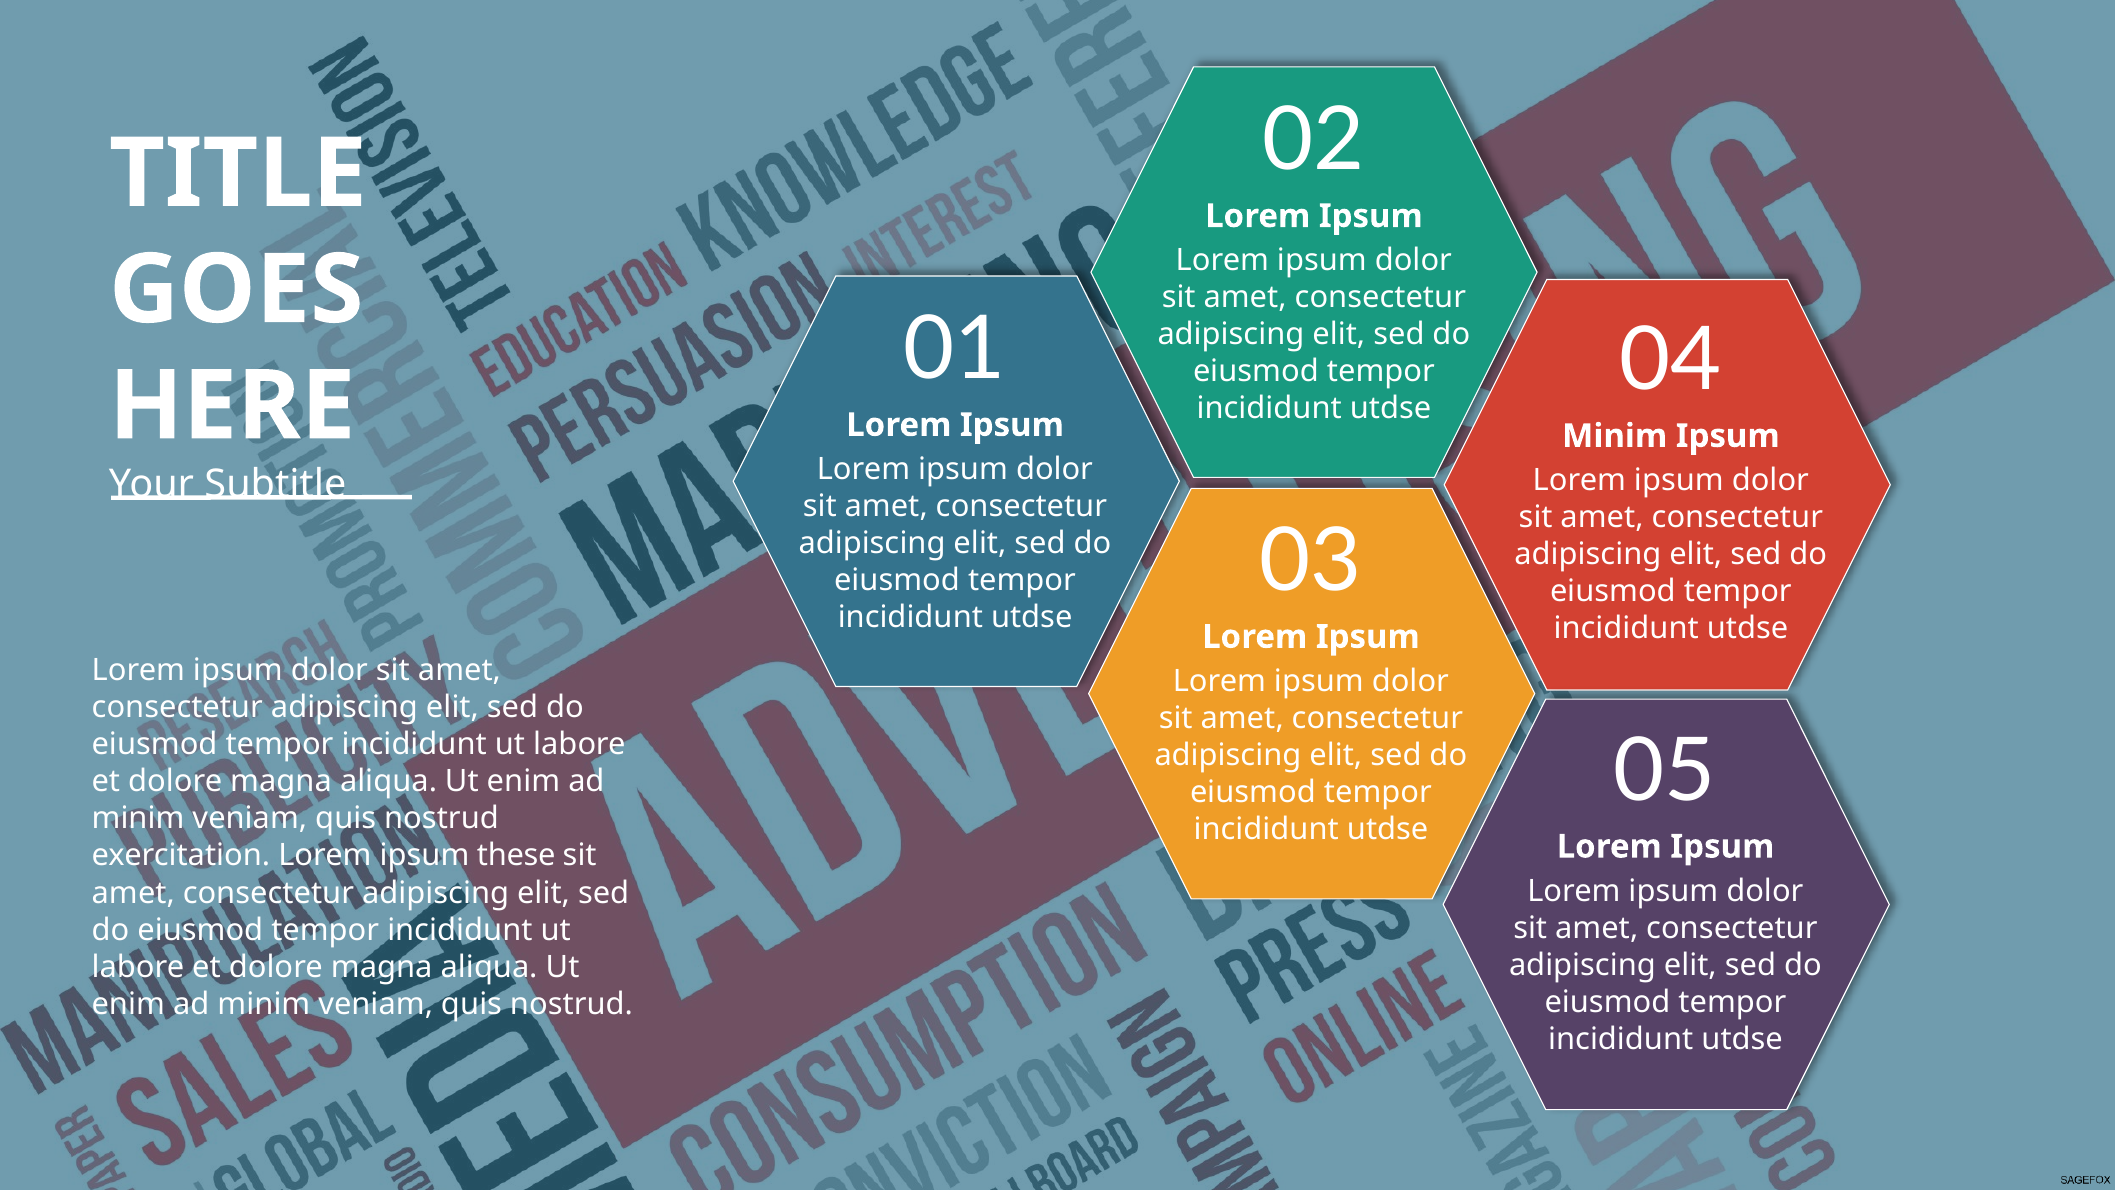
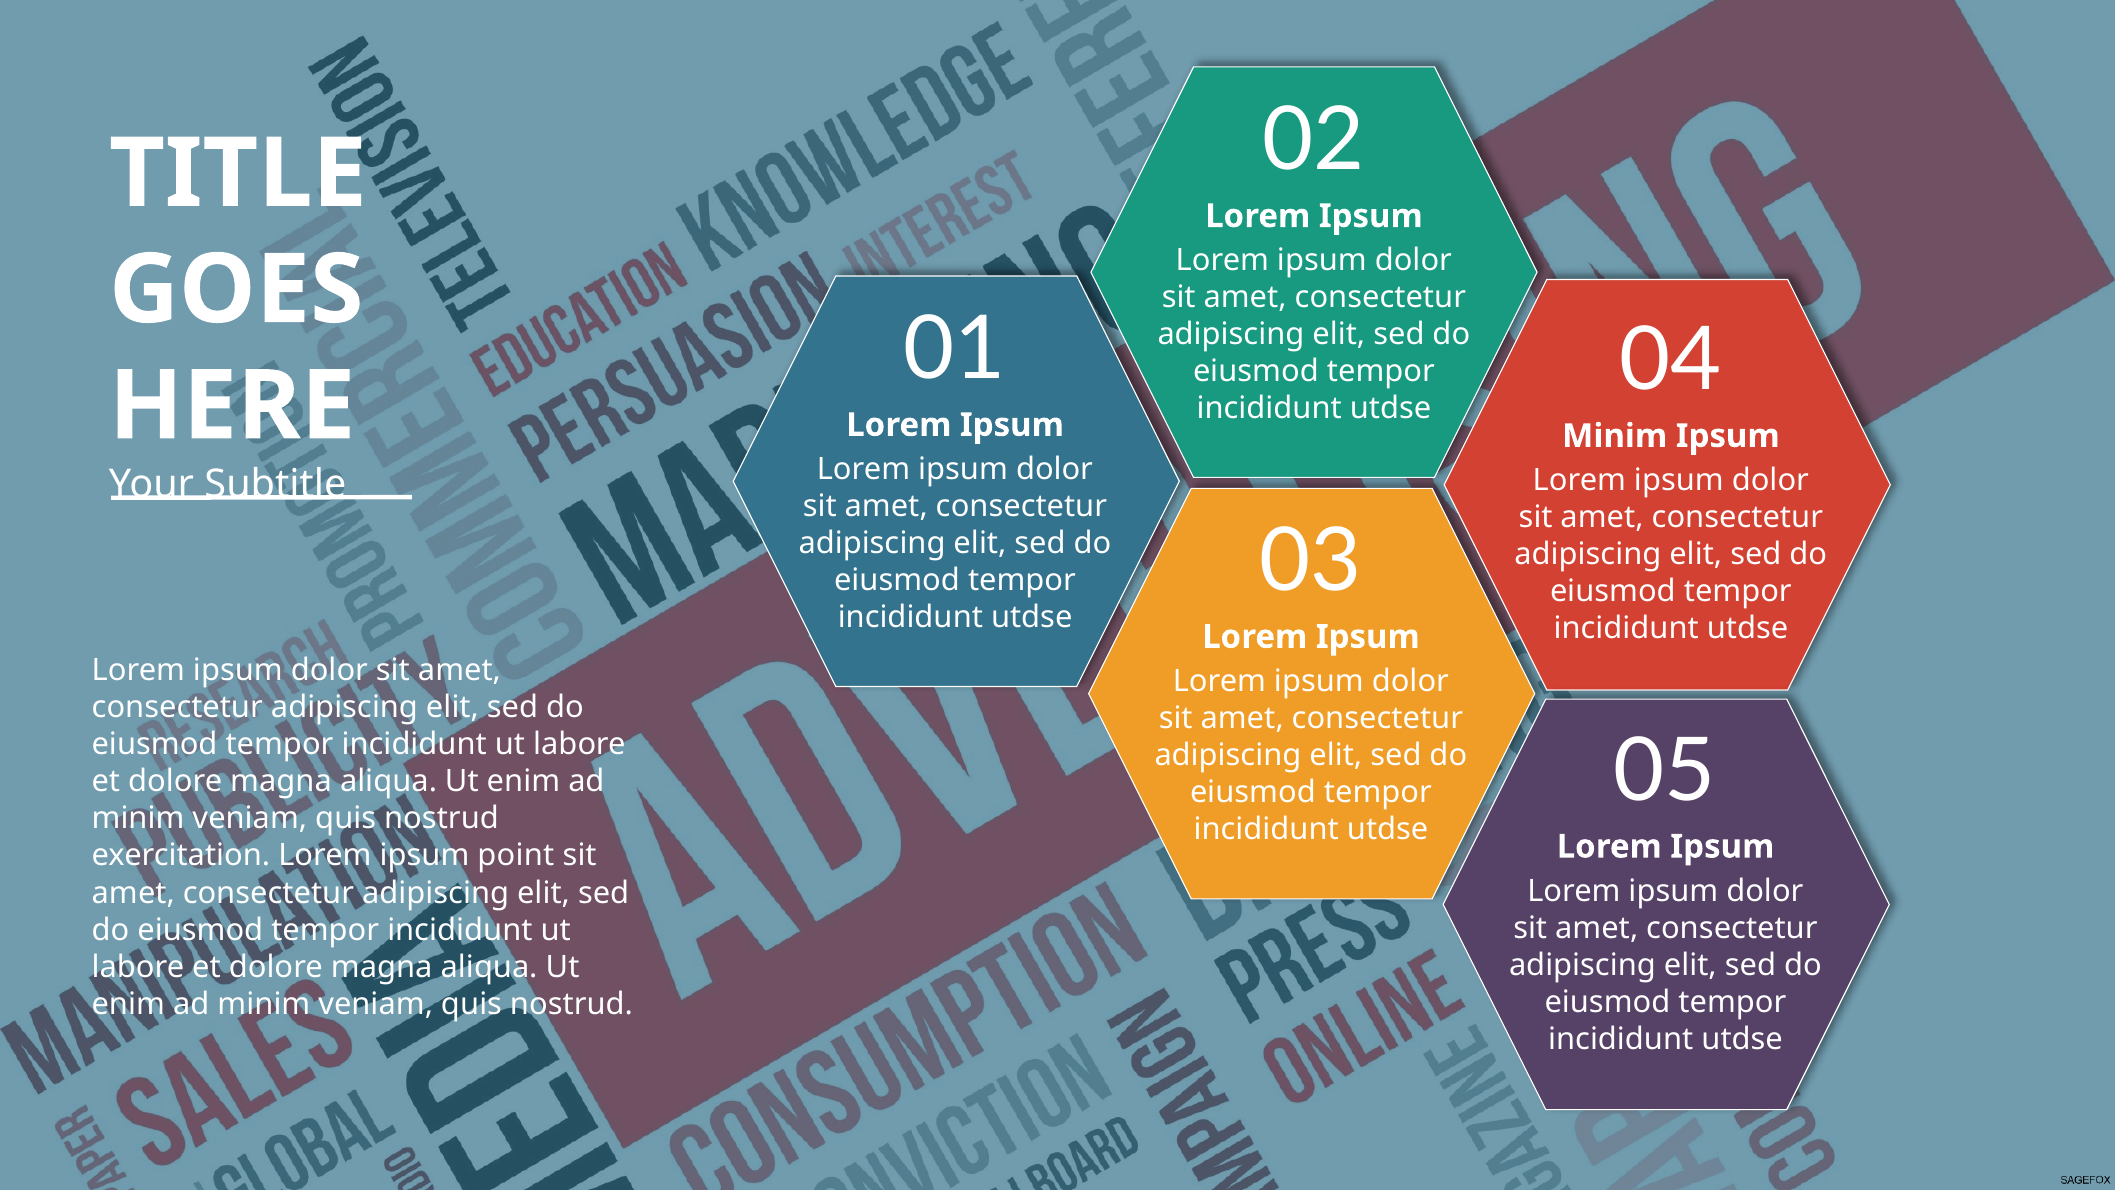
these: these -> point (516, 856)
